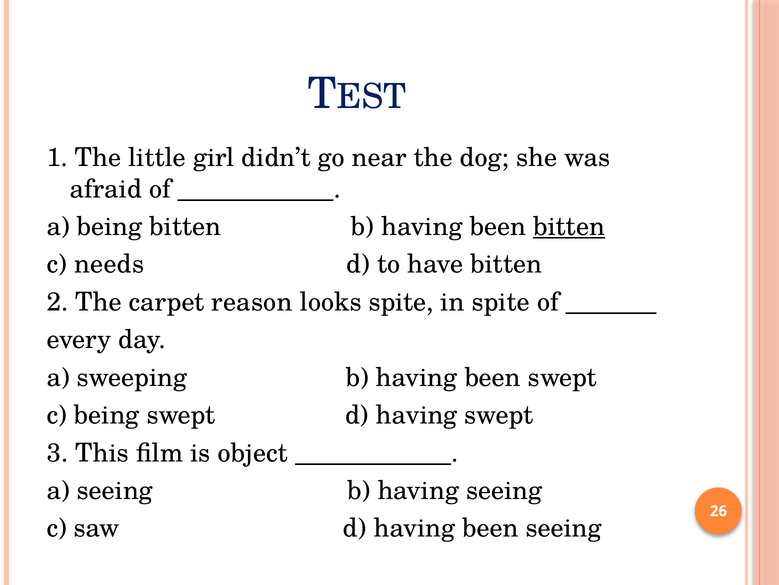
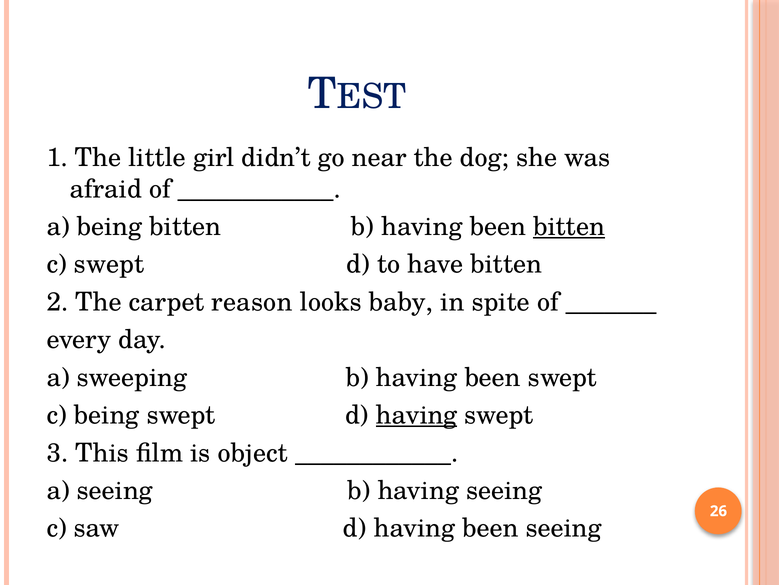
c needs: needs -> swept (109, 264)
looks spite: spite -> baby (401, 302)
having underline: none -> present (417, 415)
